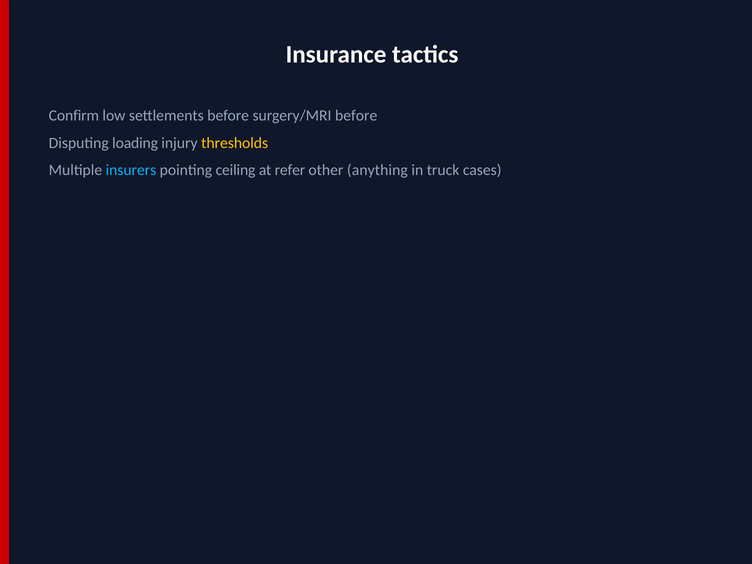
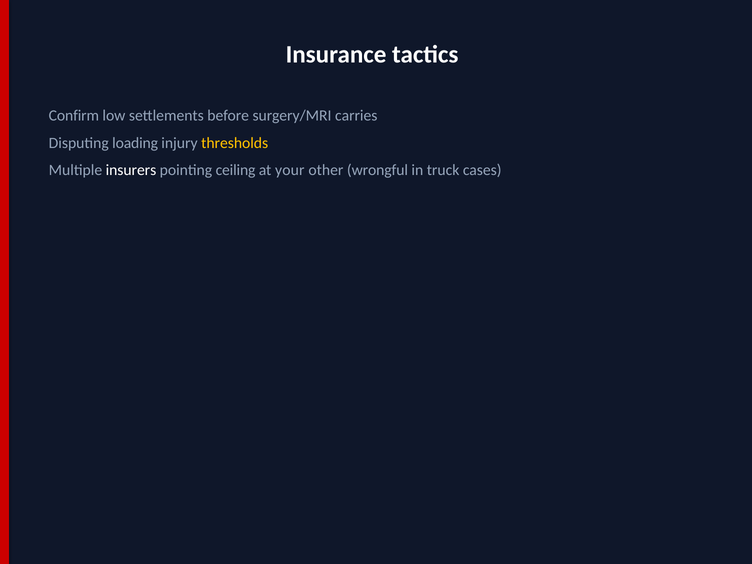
surgery/MRI before: before -> carries (356, 116)
insurers colour: light blue -> white (131, 170)
refer: refer -> your (290, 170)
anything: anything -> wrongful (377, 170)
